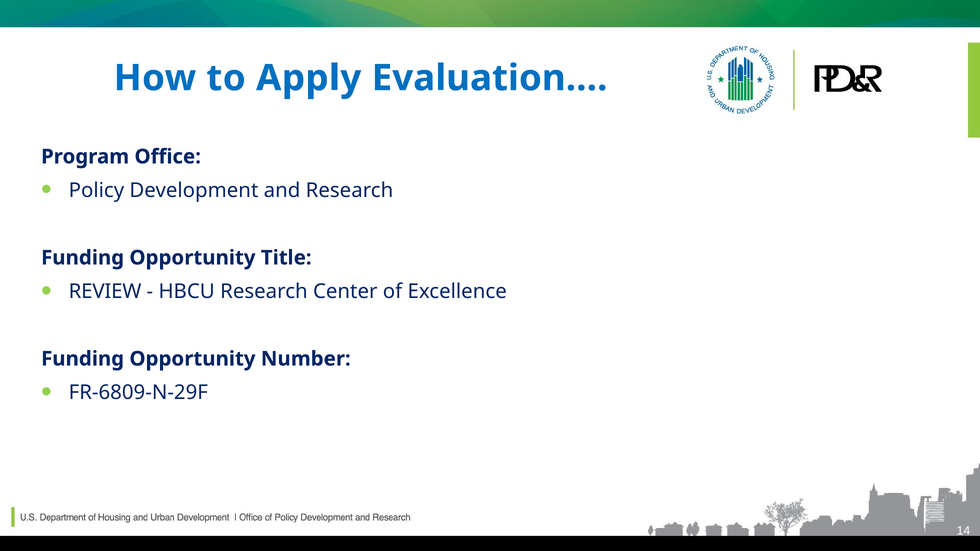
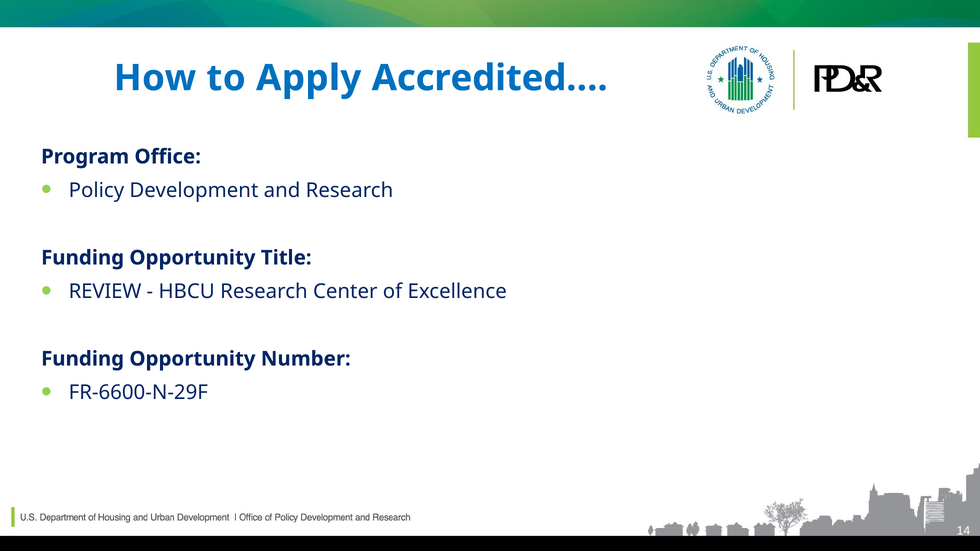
Evaluation…: Evaluation… -> Accredited… (490, 78)
FR-6809-N-29F: FR-6809-N-29F -> FR-6600-N-29F (138, 393)
